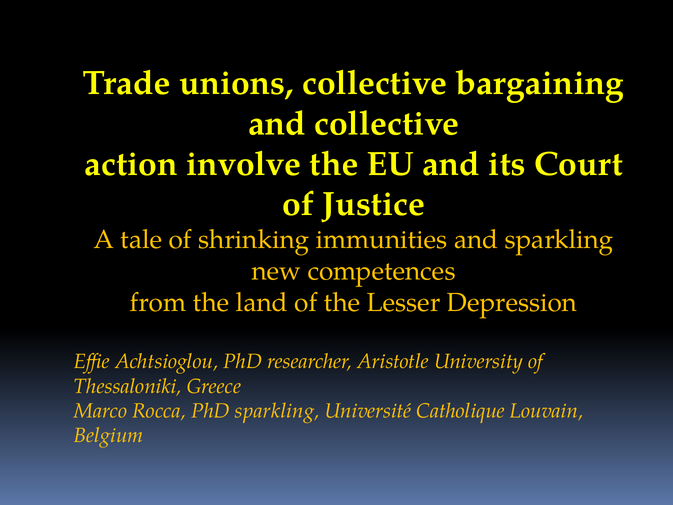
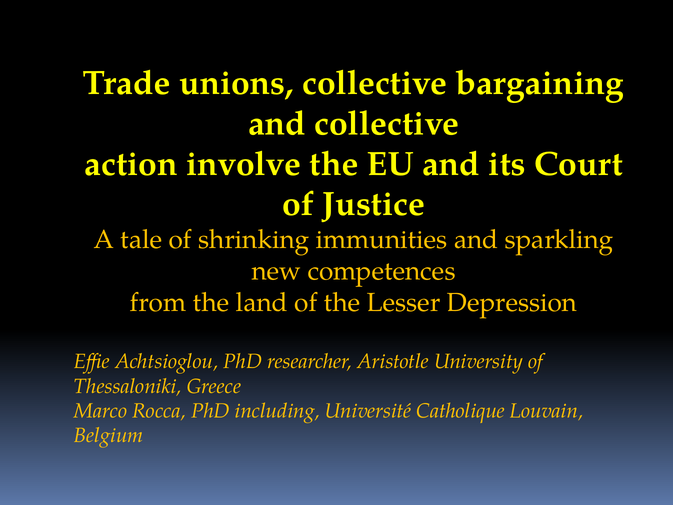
PhD sparkling: sparkling -> including (277, 411)
